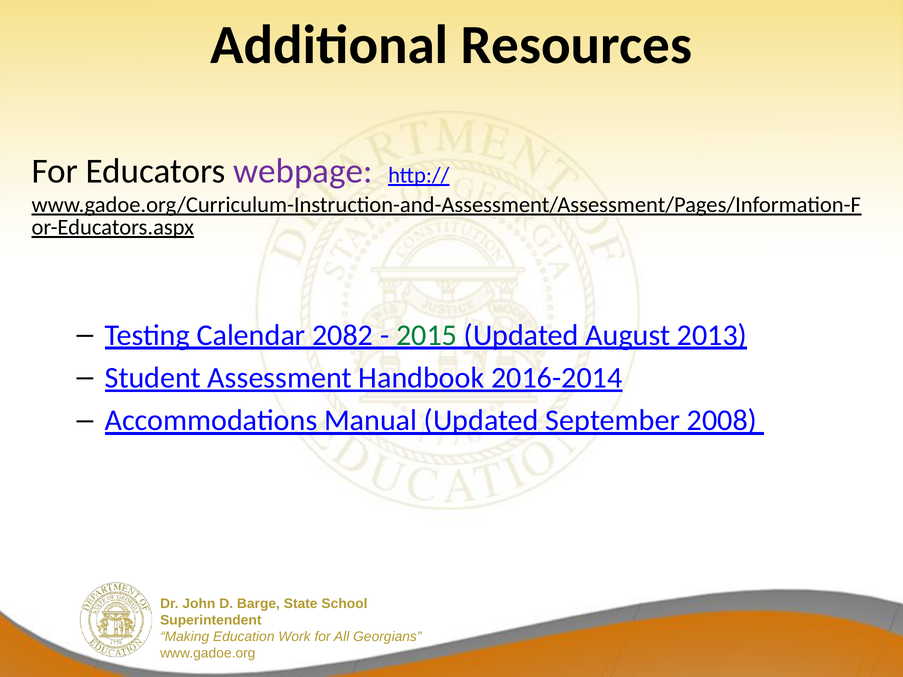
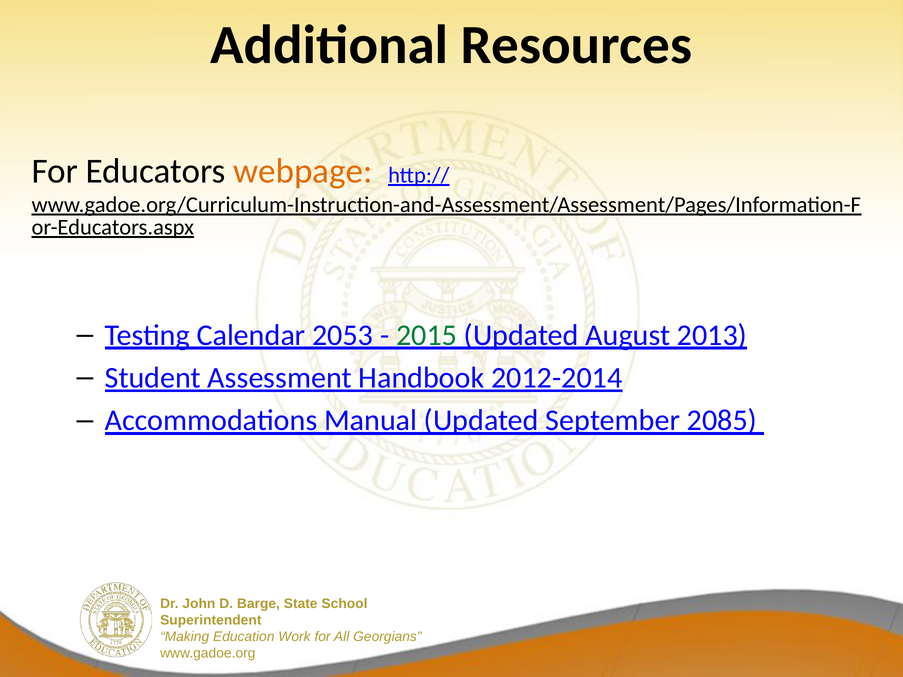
webpage colour: purple -> orange (303, 171)
2082: 2082 -> 2053 (343, 335)
2016-2014: 2016-2014 -> 2012-2014 (557, 378)
2008: 2008 -> 2085 (722, 421)
